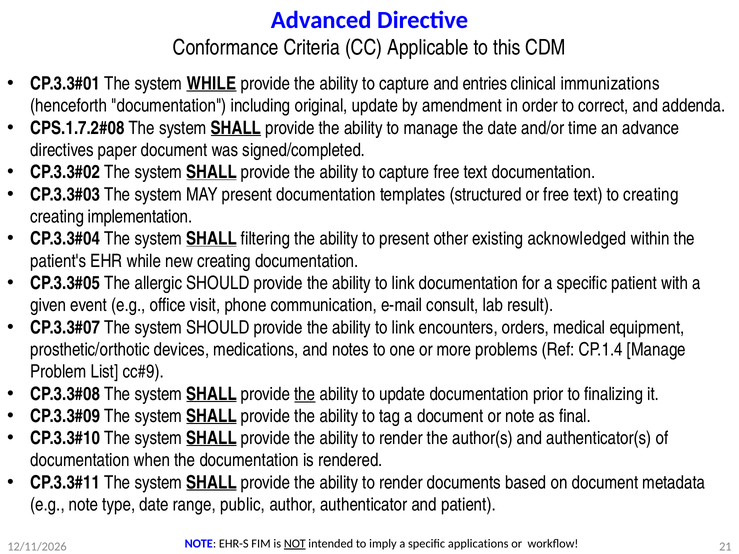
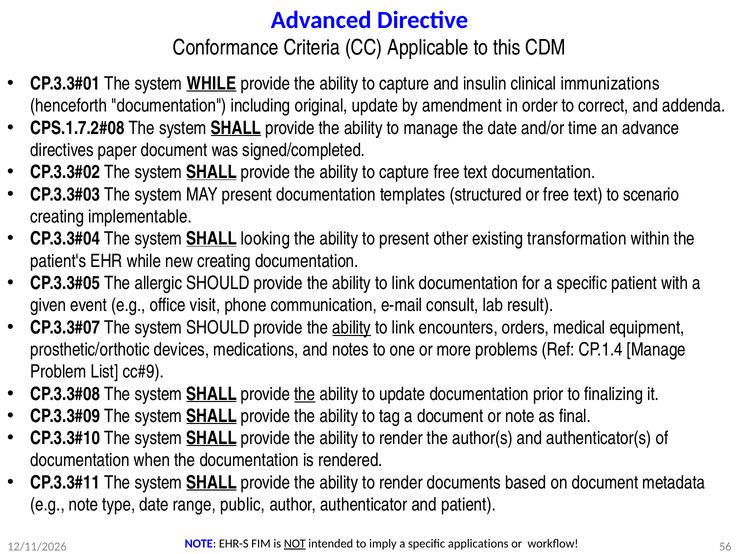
entries: entries -> insulin (485, 84)
to creating: creating -> scenario (651, 195)
implementation: implementation -> implementable (140, 217)
filtering: filtering -> looking (265, 239)
acknowledged: acknowledged -> transformation (577, 239)
ability underline: none -> present (352, 328)
21: 21 -> 56 (725, 547)
